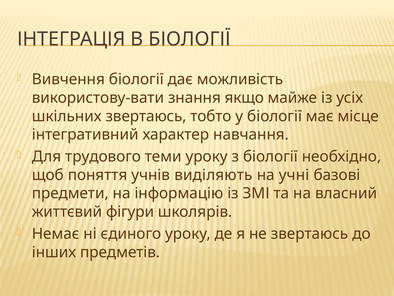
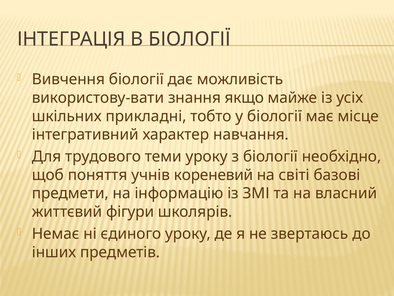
шкільних звертаюсь: звертаюсь -> прикладні (146, 116)
виділяють: виділяють -> кореневий (214, 175)
учні: учні -> світі (294, 175)
